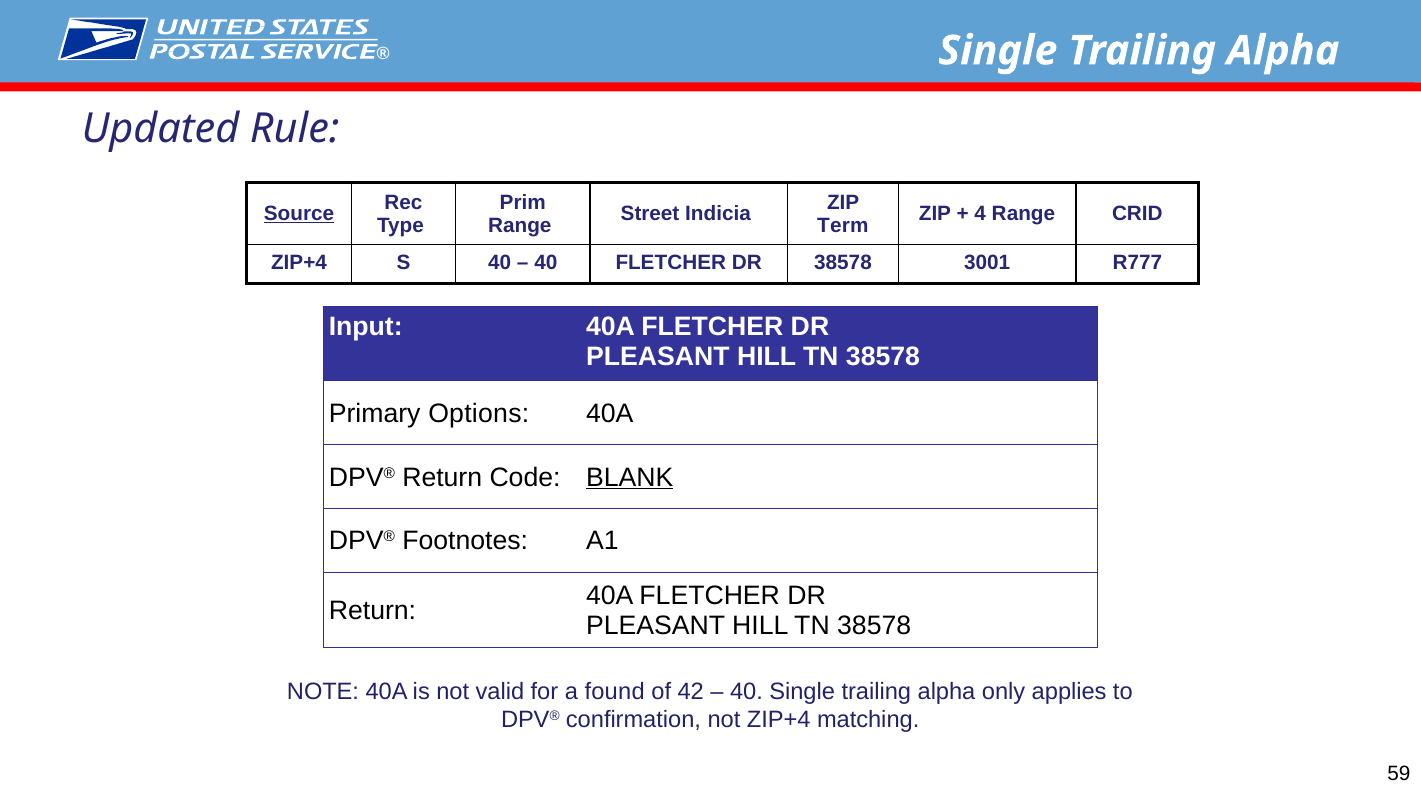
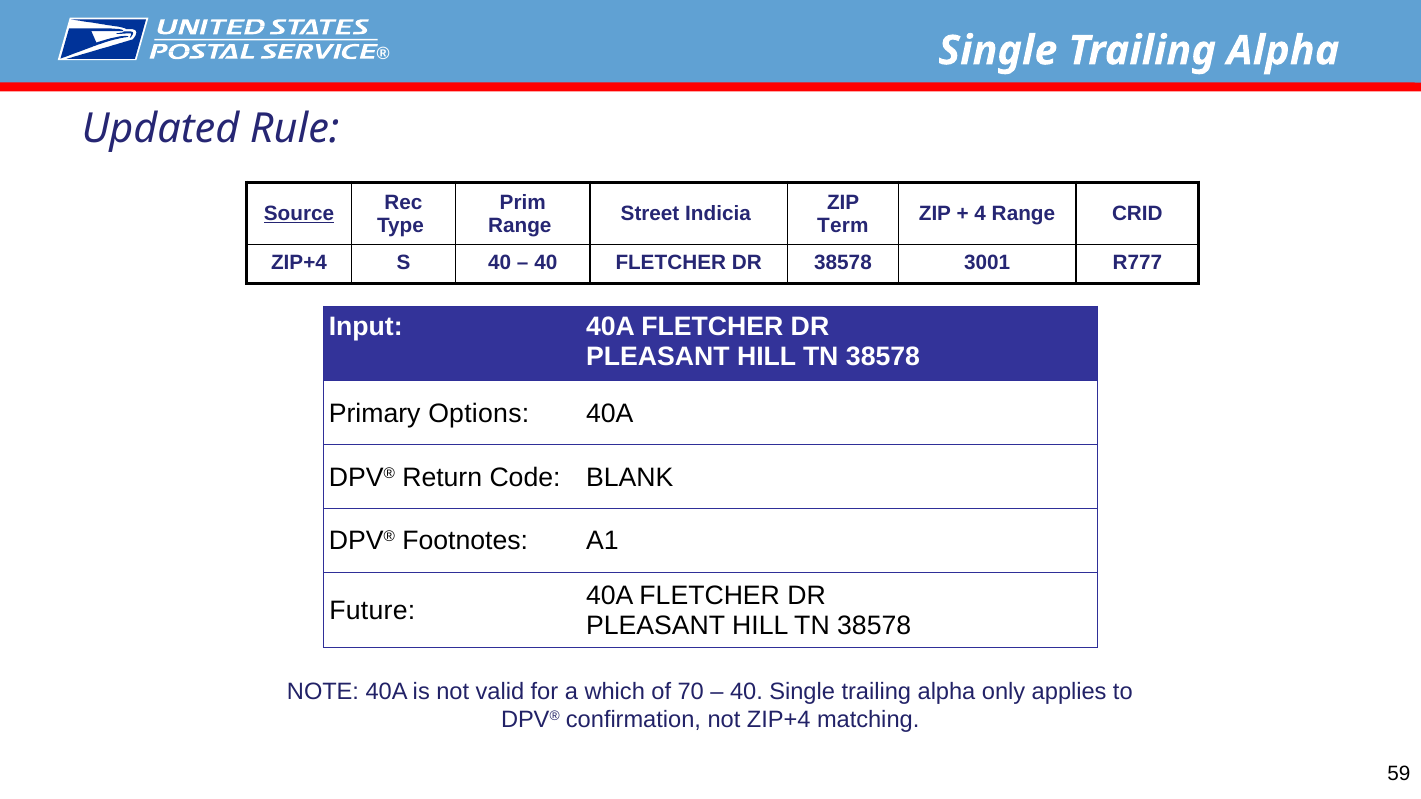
BLANK underline: present -> none (630, 477)
Return: Return -> Future (372, 611)
found: found -> which (615, 692)
42: 42 -> 70 (691, 692)
